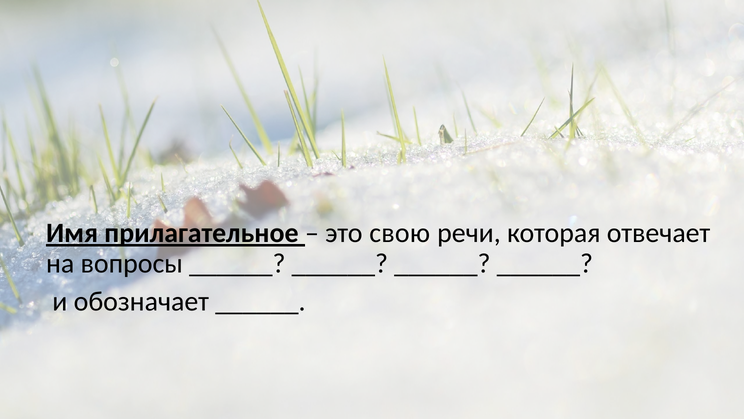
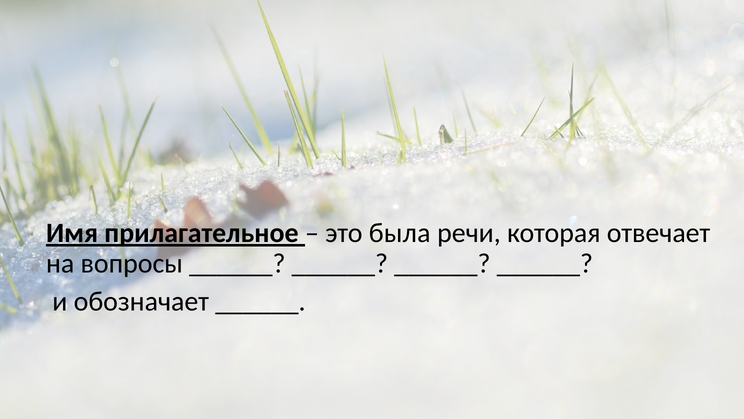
свою: свою -> была (400, 233)
